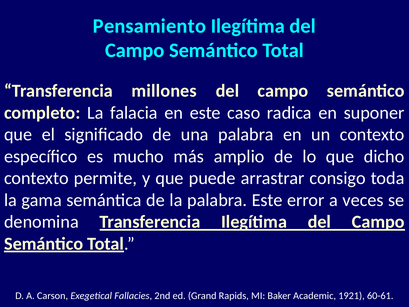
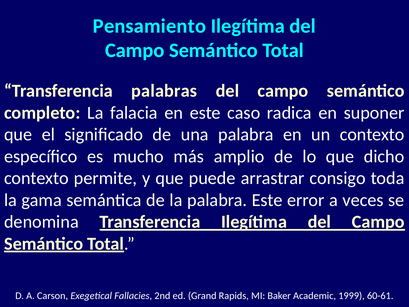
millones: millones -> palabras (164, 91)
1921: 1921 -> 1999 (352, 296)
